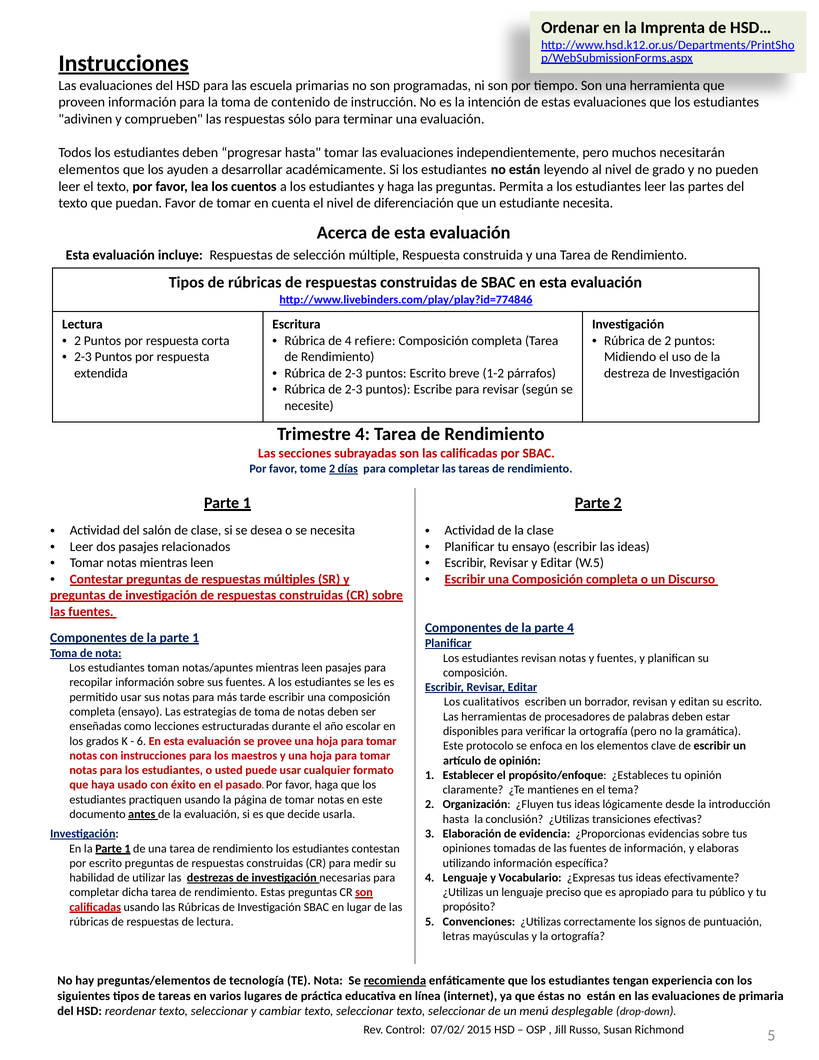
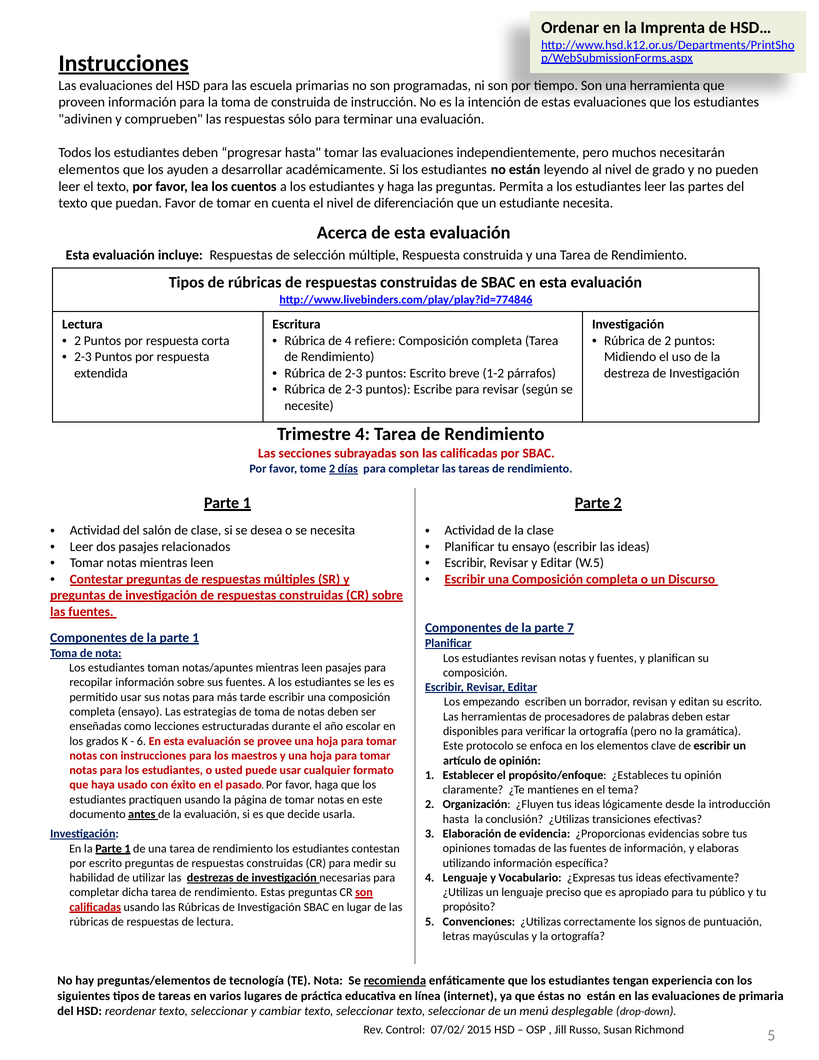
de contenido: contenido -> construida (301, 102)
parte 4: 4 -> 7 (570, 628)
cualitativos: cualitativos -> empezando (491, 702)
